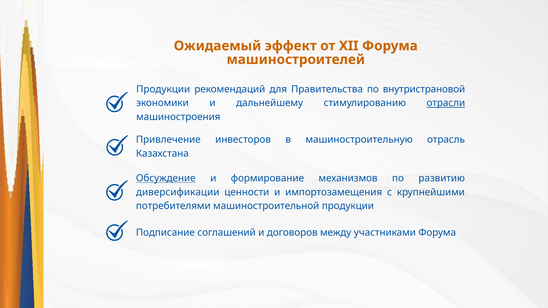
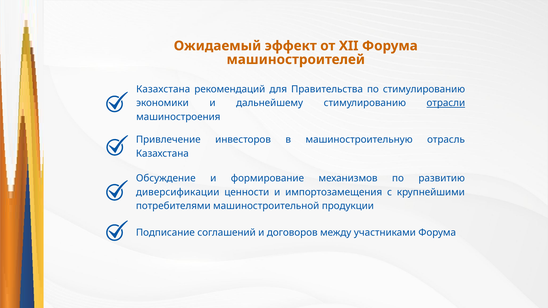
Продукции: Продукции -> Казахстана (163, 89)
по внутристрановой: внутристрановой -> стимулированию (424, 89)
Обсуждение underline: present -> none (166, 178)
